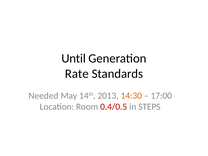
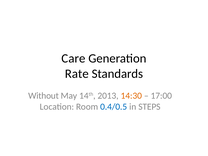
Until: Until -> Care (73, 58)
Needed: Needed -> Without (44, 96)
0.4/0.5 colour: red -> blue (114, 107)
